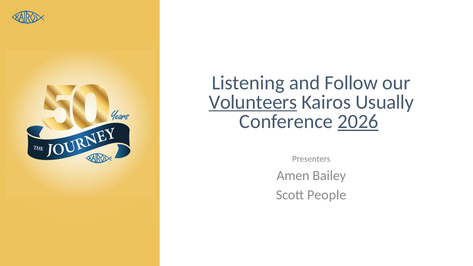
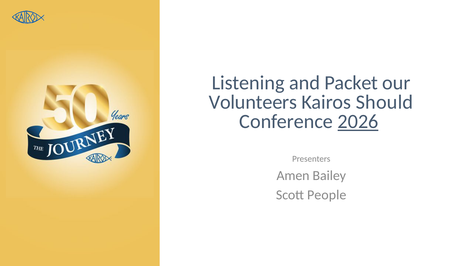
Follow: Follow -> Packet (351, 83)
Volunteers underline: present -> none (253, 102)
Usually: Usually -> Should (385, 102)
